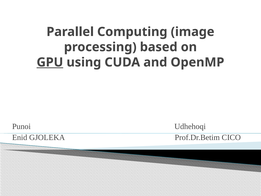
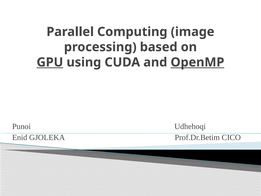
OpenMP underline: none -> present (197, 62)
